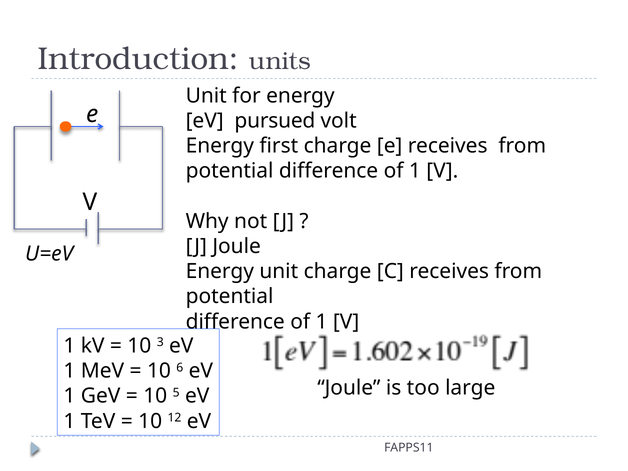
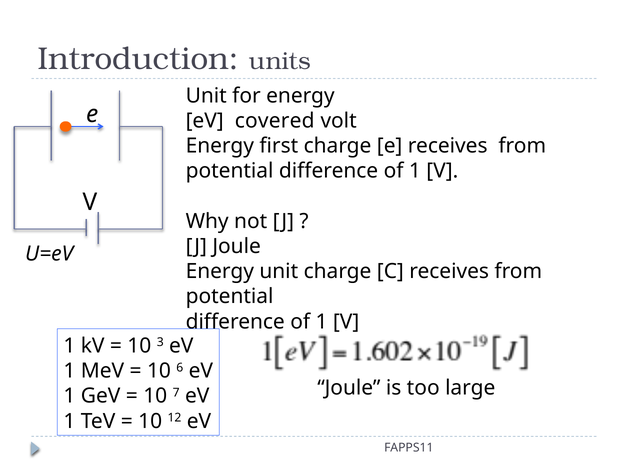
pursued: pursued -> covered (275, 121)
5: 5 -> 7 (176, 393)
